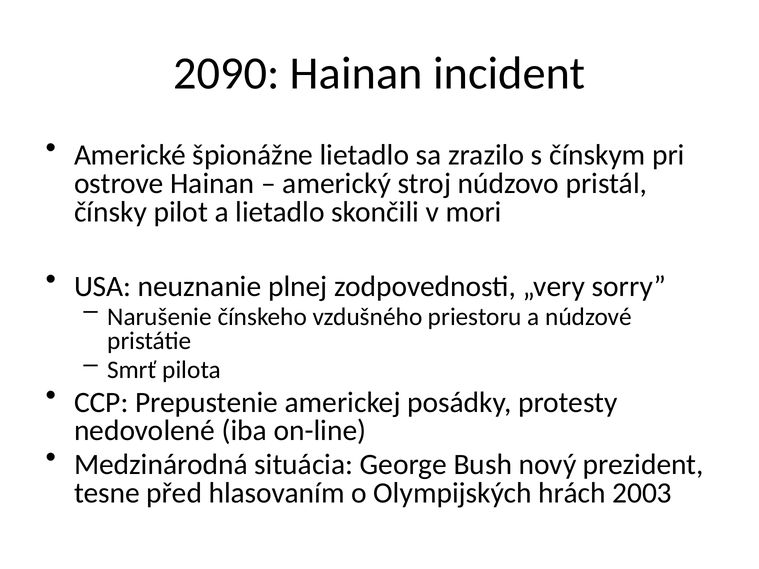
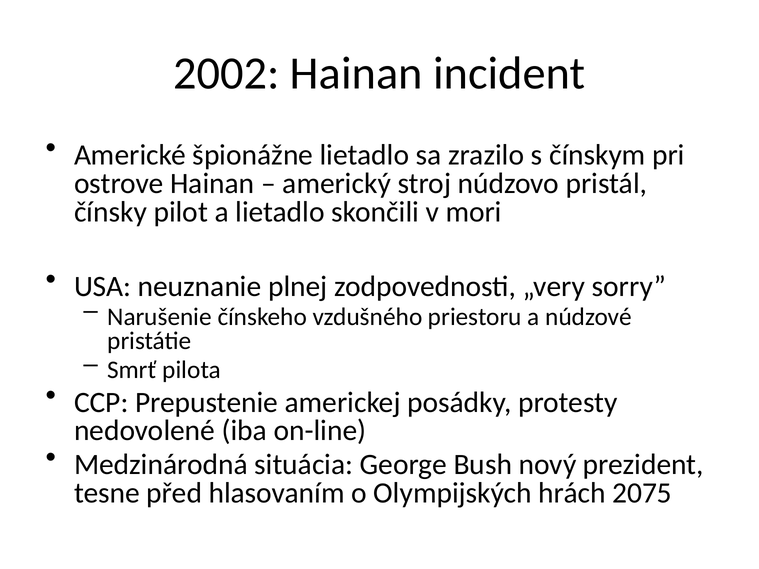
2090: 2090 -> 2002 (226, 73)
2003: 2003 -> 2075 (642, 493)
